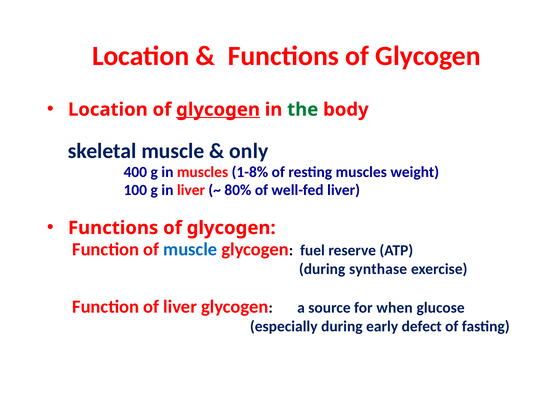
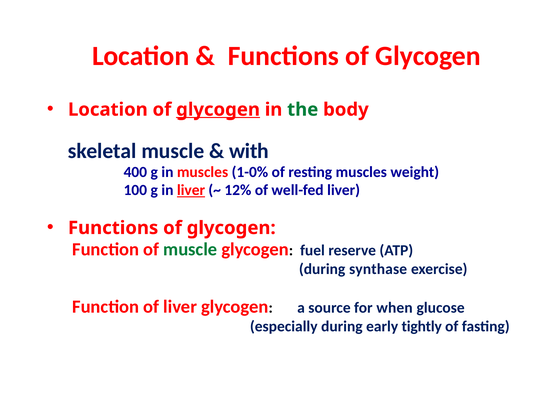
only: only -> with (249, 151)
1-8%: 1-8% -> 1-0% (250, 172)
liver underline: none -> present (191, 190)
80%: 80% -> 12% (238, 190)
muscle colour: blue -> green (190, 249)
defect: defect -> tightly (422, 326)
